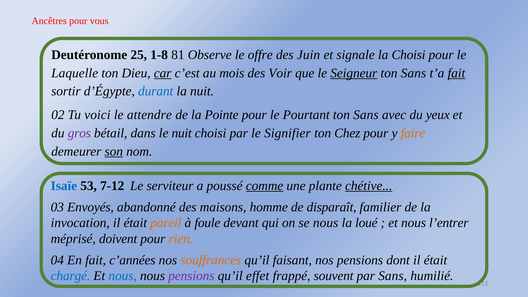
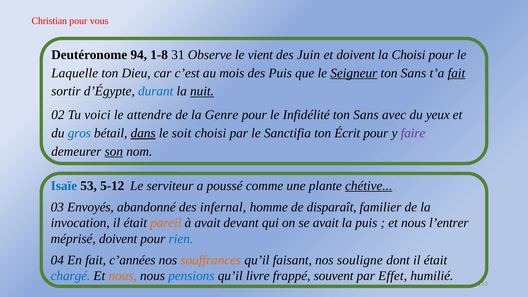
Ancêtres: Ancêtres -> Christian (49, 21)
25: 25 -> 94 (139, 55)
81: 81 -> 31 (178, 55)
offre: offre -> vient (260, 55)
et signale: signale -> doivent (356, 55)
car underline: present -> none (163, 73)
des Voir: Voir -> Puis (280, 73)
nuit underline: none -> present (202, 91)
Pointe: Pointe -> Genre (222, 115)
Pourtant: Pourtant -> Infidélité (306, 115)
gros colour: purple -> blue (79, 133)
dans underline: none -> present (143, 133)
le nuit: nuit -> soit (182, 133)
Signifier: Signifier -> Sanctifia (287, 133)
Chez: Chez -> Écrit (347, 133)
faire colour: orange -> purple (413, 133)
7-12: 7-12 -> 5-12 (112, 186)
comme underline: present -> none (265, 186)
maisons: maisons -> infernal (223, 207)
à foule: foule -> avait (207, 223)
se nous: nous -> avait (326, 223)
la loué: loué -> puis (366, 223)
rien colour: orange -> blue (181, 239)
nos pensions: pensions -> souligne (360, 260)
nous colour: blue -> orange (123, 276)
pensions colour: purple -> blue (191, 276)
effet: effet -> livre (258, 276)
par Sans: Sans -> Effet (393, 276)
